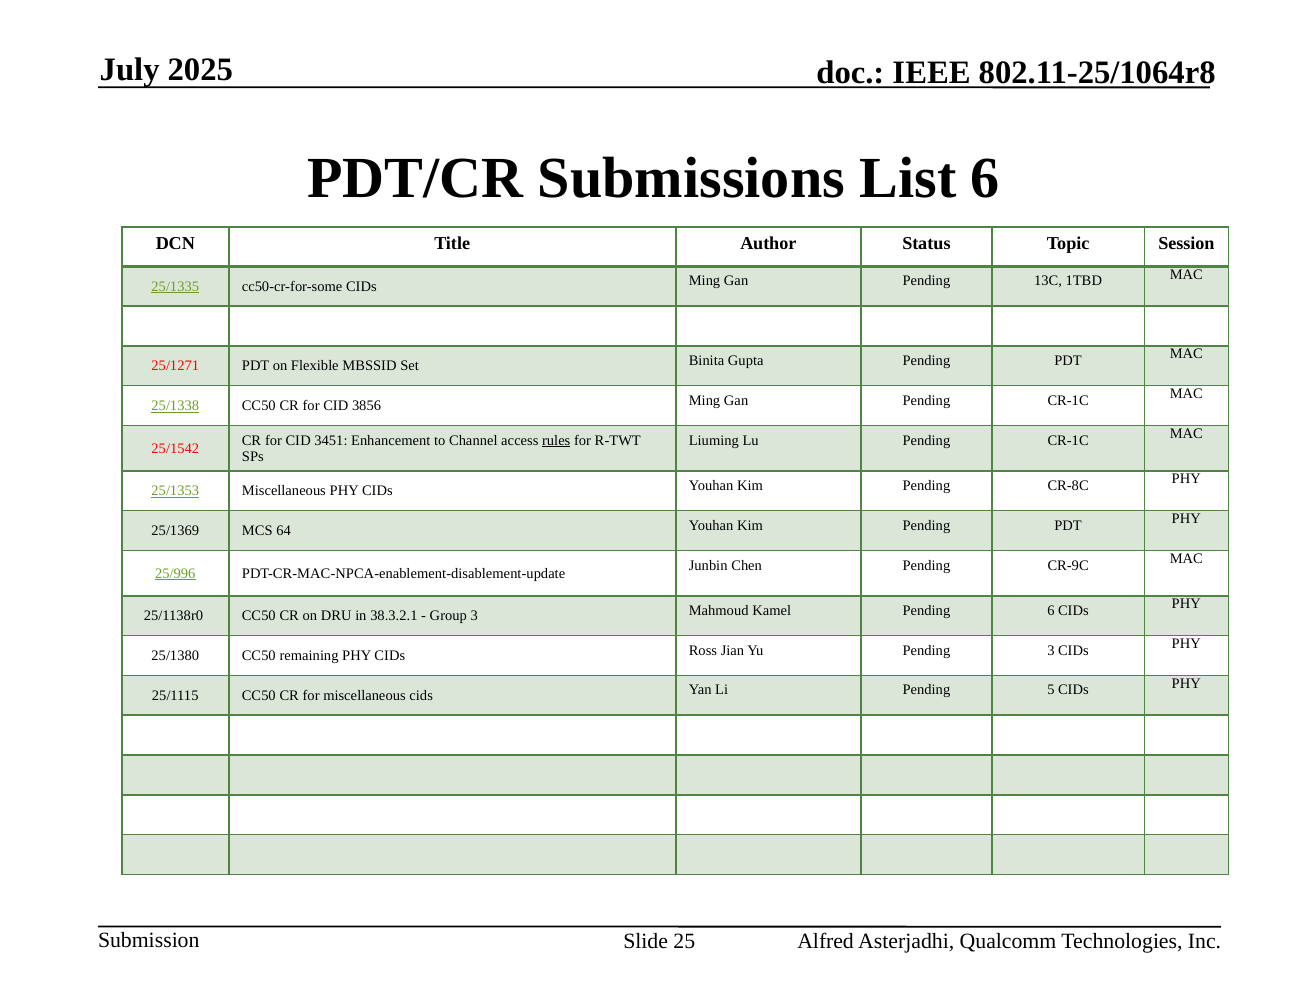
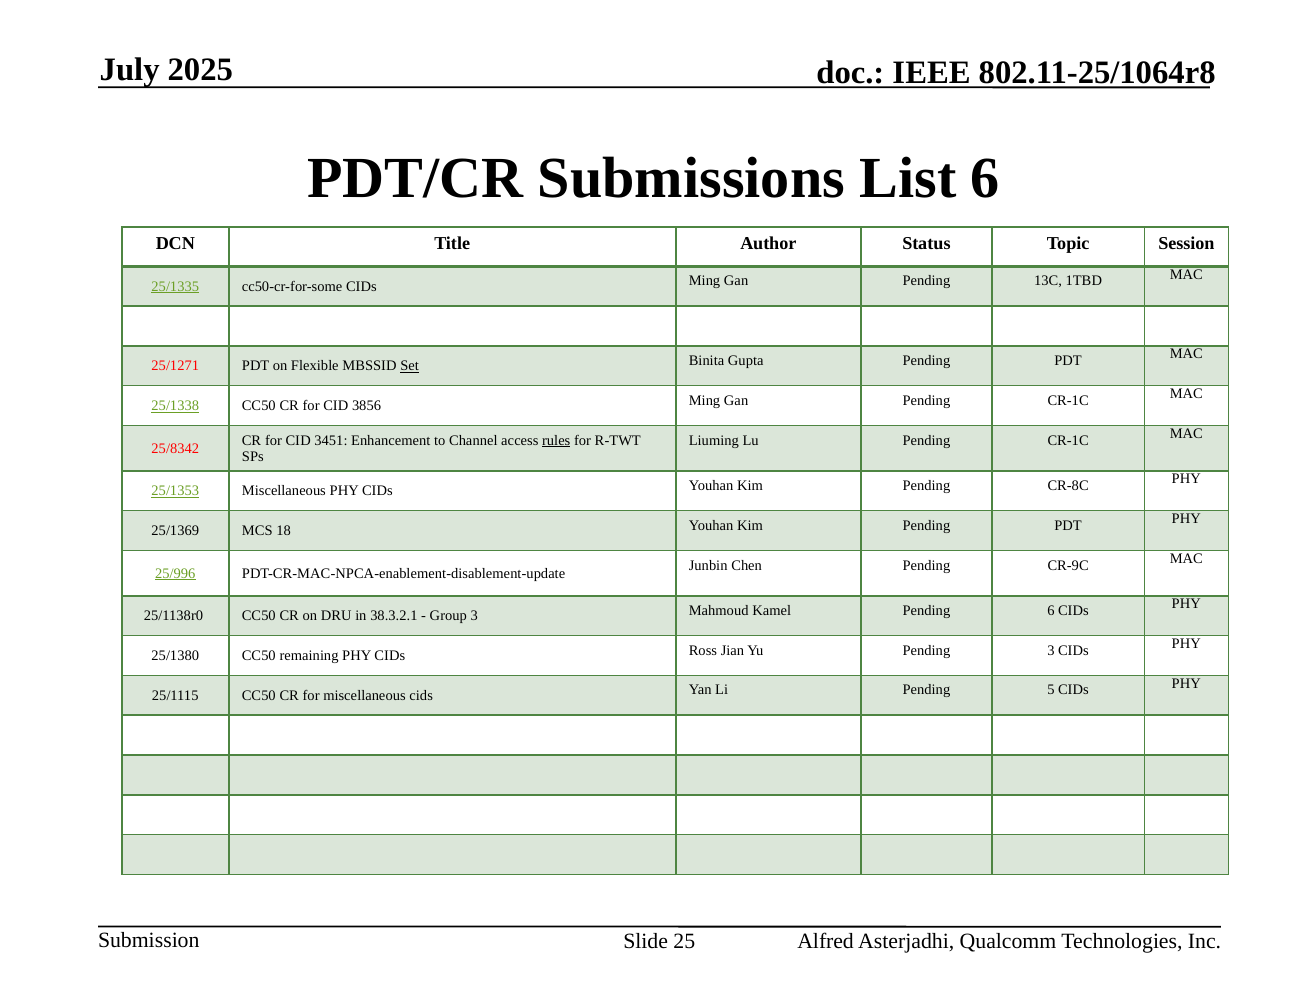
Set underline: none -> present (410, 366)
25/1542: 25/1542 -> 25/8342 (175, 448)
64: 64 -> 18 (284, 531)
